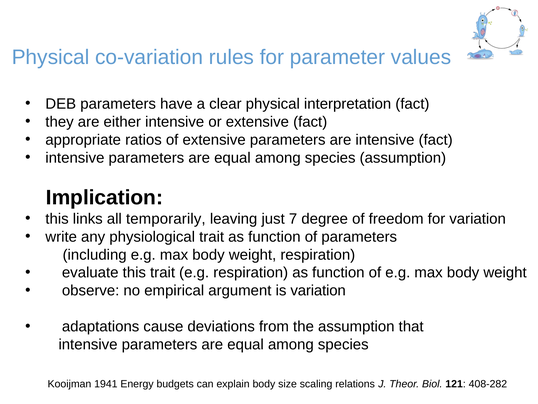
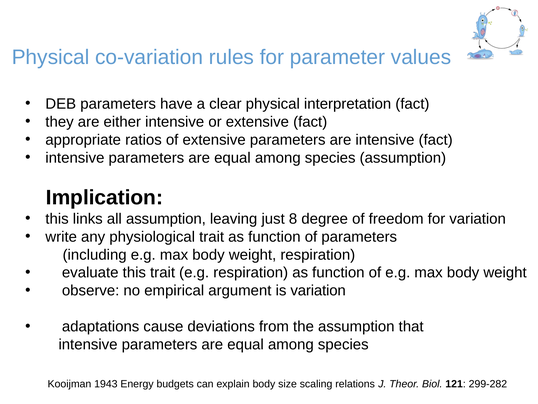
all temporarily: temporarily -> assumption (166, 219)
7: 7 -> 8 (293, 219)
1941: 1941 -> 1943 (106, 384)
408-282: 408-282 -> 299-282 (488, 384)
